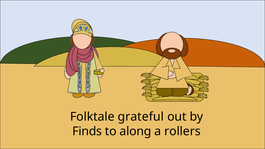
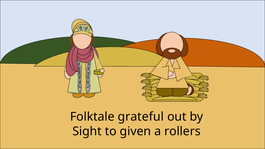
Finds: Finds -> Sight (87, 131)
along: along -> given (135, 131)
